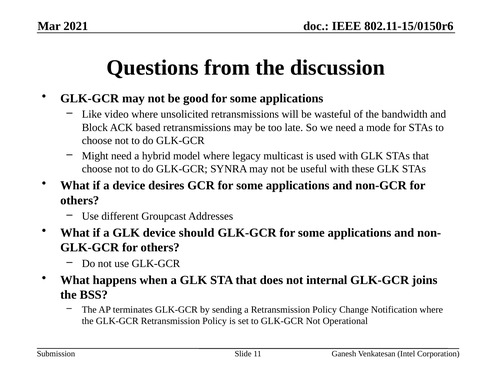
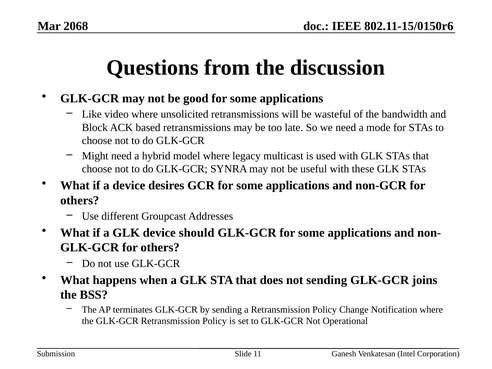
2021: 2021 -> 2068 (76, 26)
not internal: internal -> sending (327, 280)
